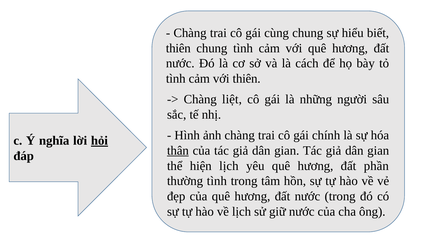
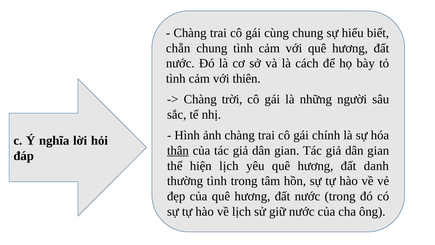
thiên: thiên -> chẵn (178, 48)
liệt: liệt -> trời (232, 99)
hỏi underline: present -> none (99, 141)
phần: phần -> danh (376, 166)
